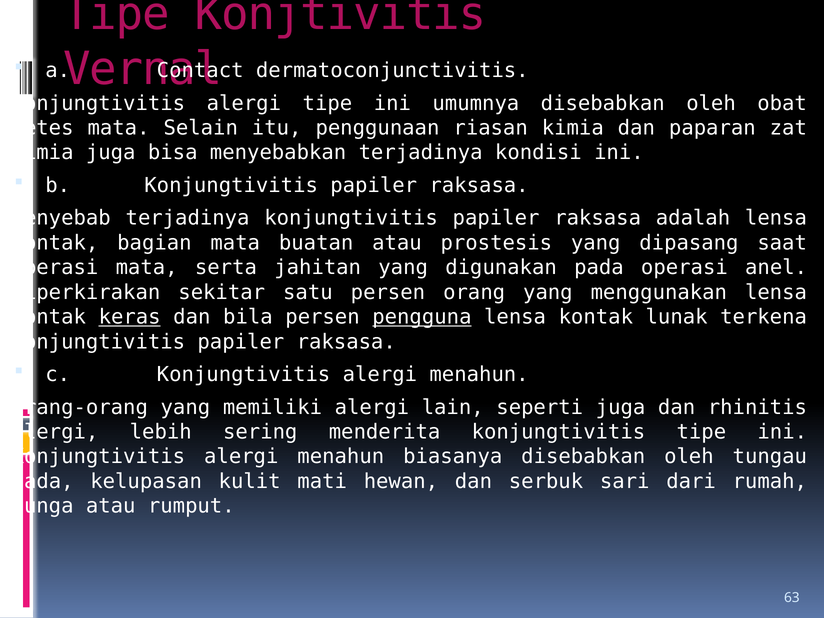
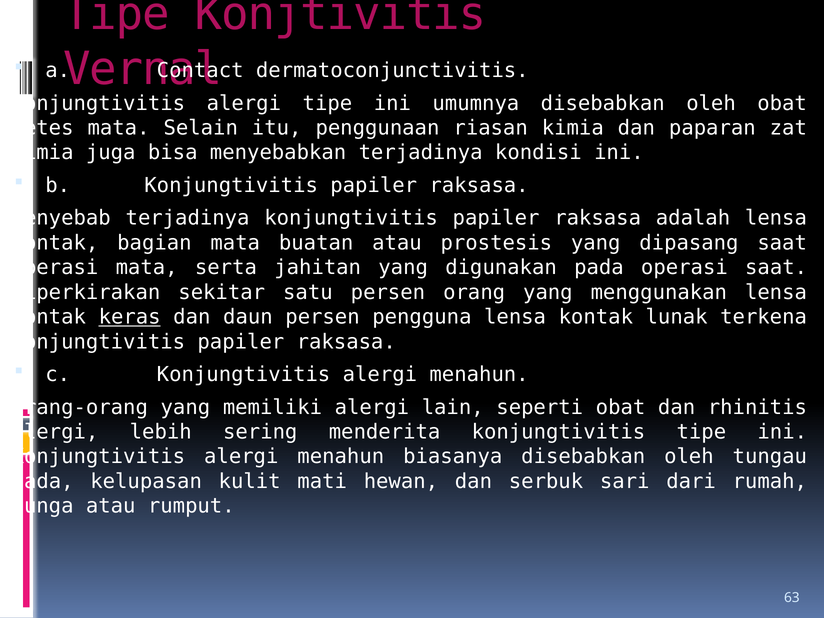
operasi anel: anel -> saat (776, 268)
bila: bila -> daun (248, 317)
pengguna underline: present -> none (422, 317)
seperti juga: juga -> obat (621, 407)
